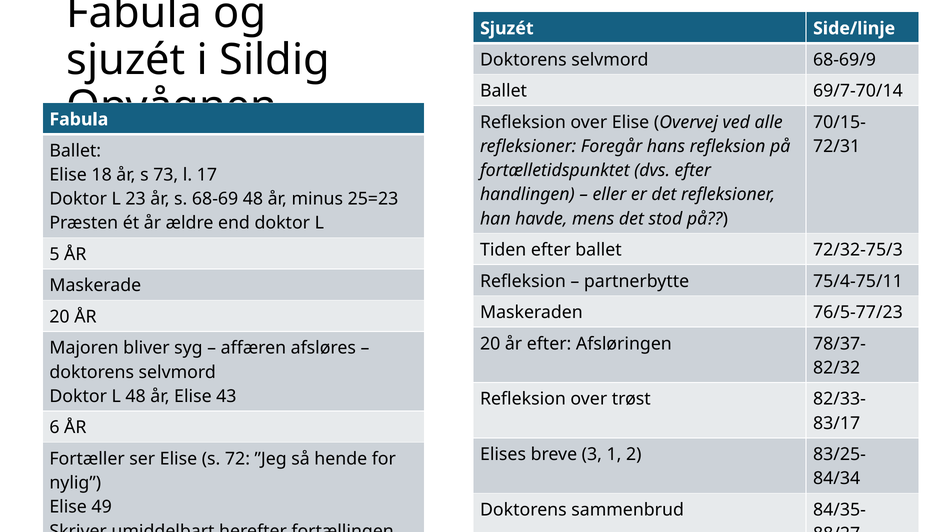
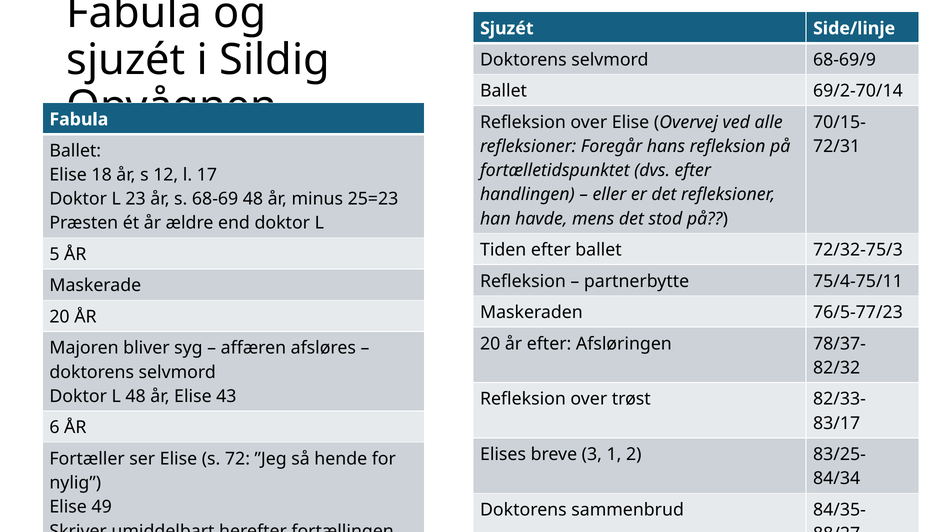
69/7-70/14: 69/7-70/14 -> 69/2-70/14 (858, 91)
73: 73 -> 12 (166, 175)
